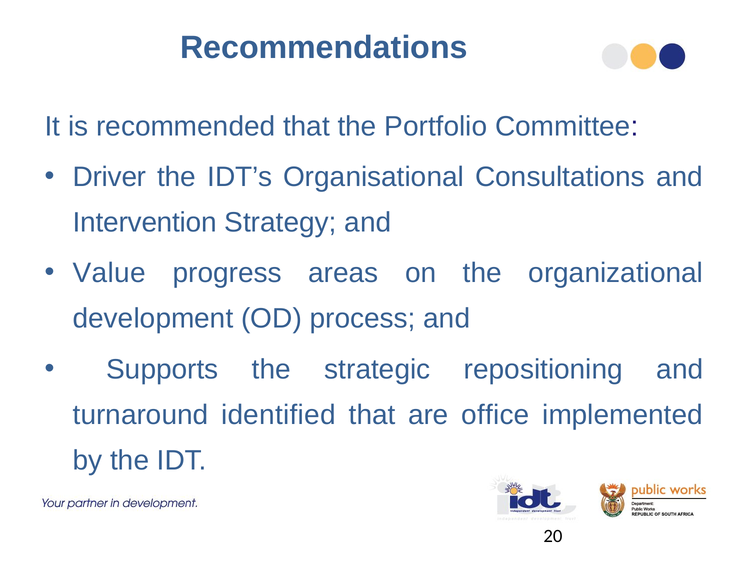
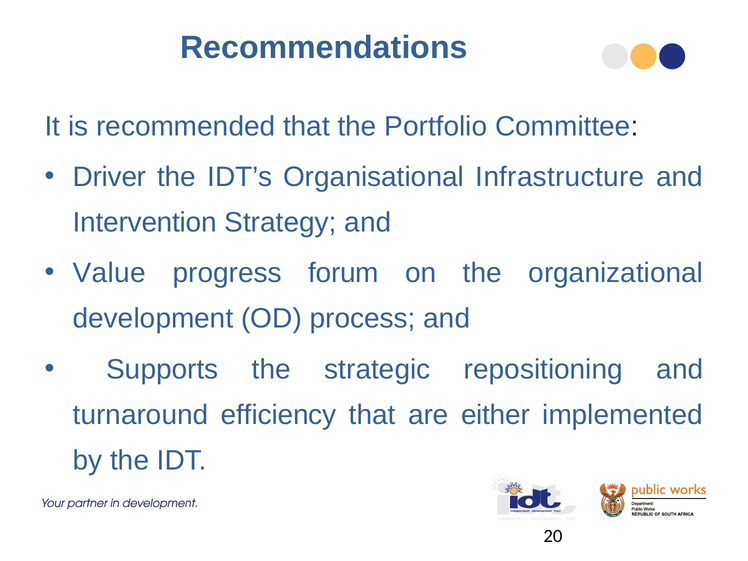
Consultations: Consultations -> Infrastructure (560, 177)
areas: areas -> forum (344, 273)
identified: identified -> efficiency (279, 415)
office: office -> either (496, 415)
